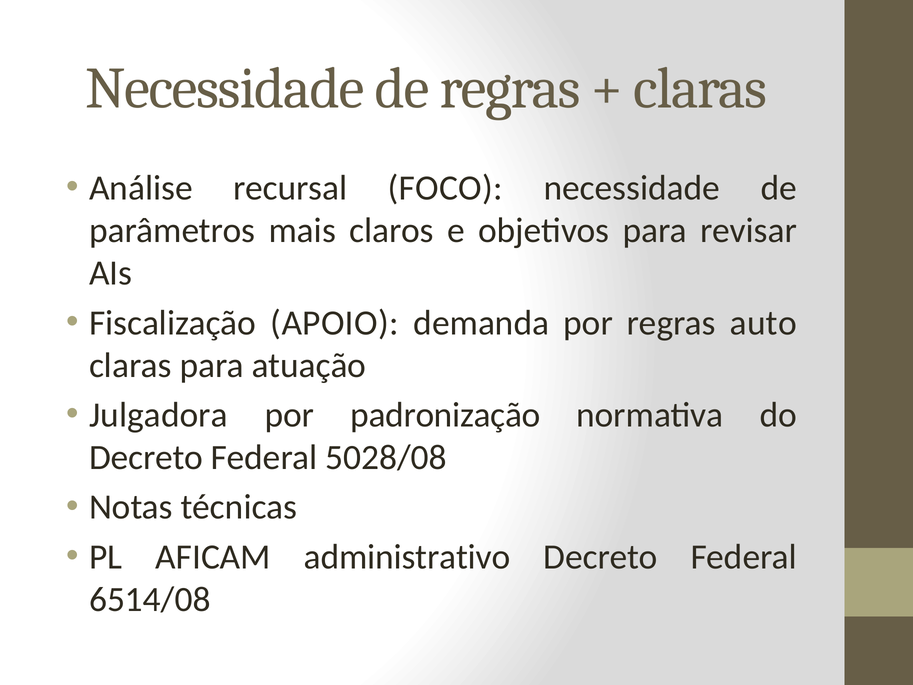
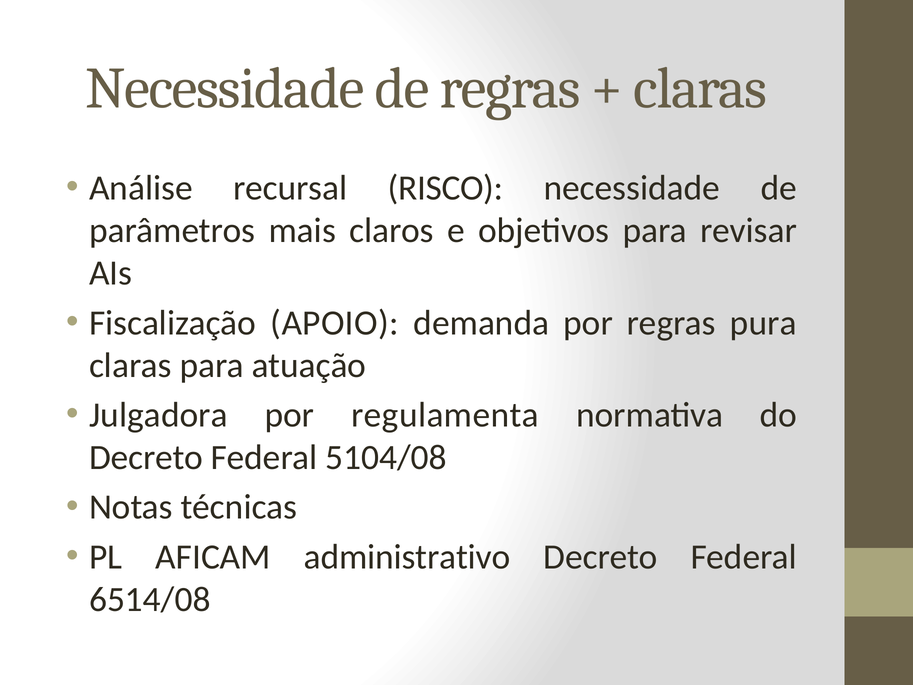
FOCO: FOCO -> RISCO (446, 188)
auto: auto -> pura (763, 323)
padronização: padronização -> regulamenta (445, 415)
5028/08: 5028/08 -> 5104/08 (386, 457)
